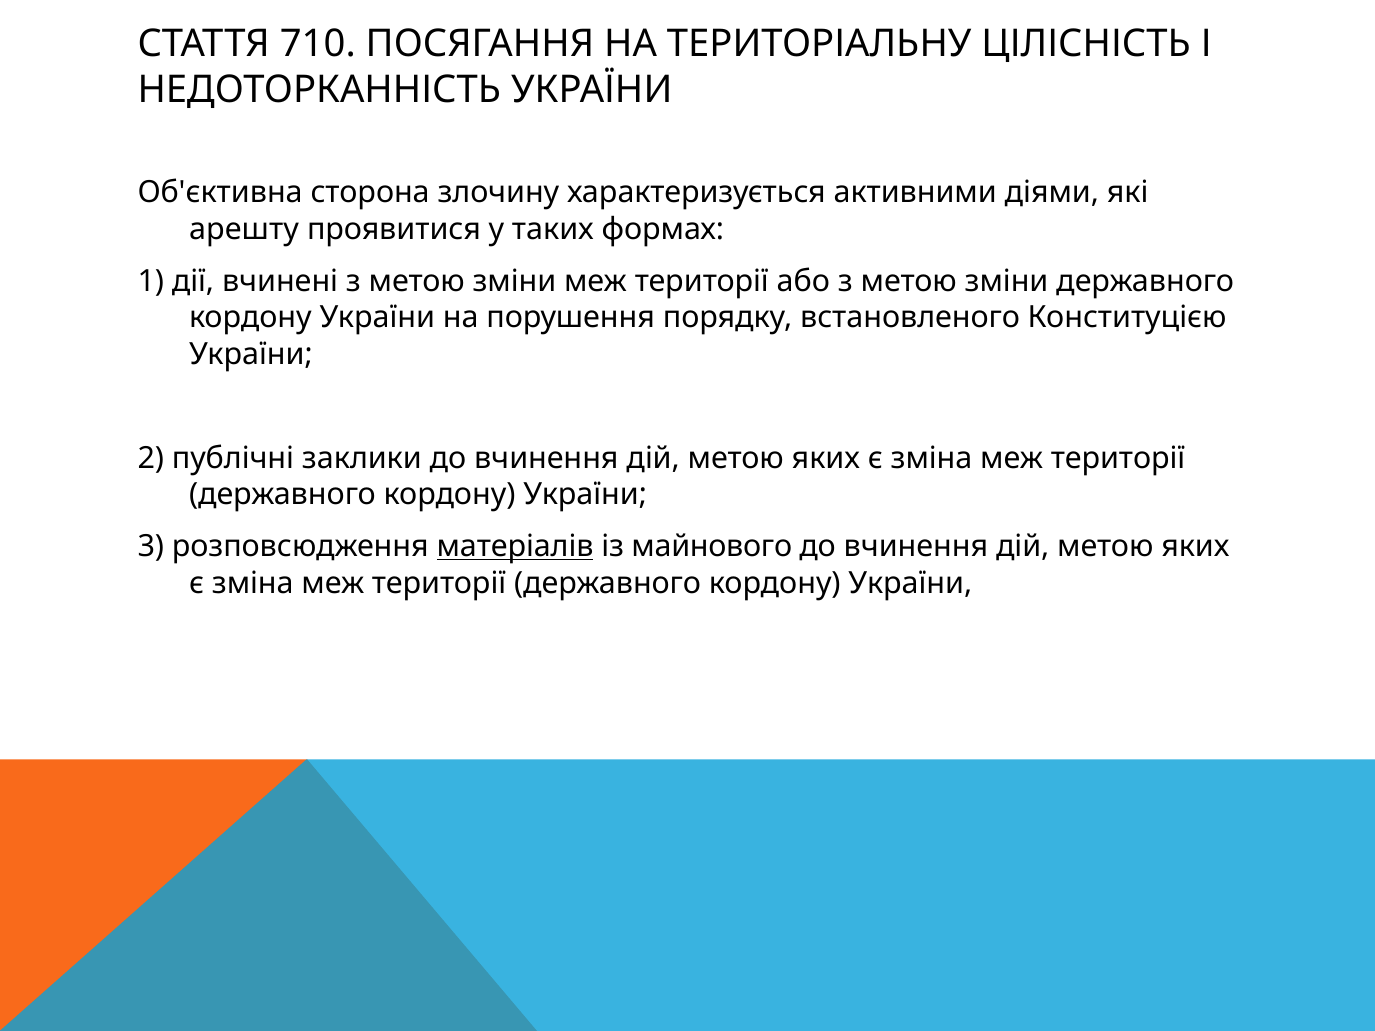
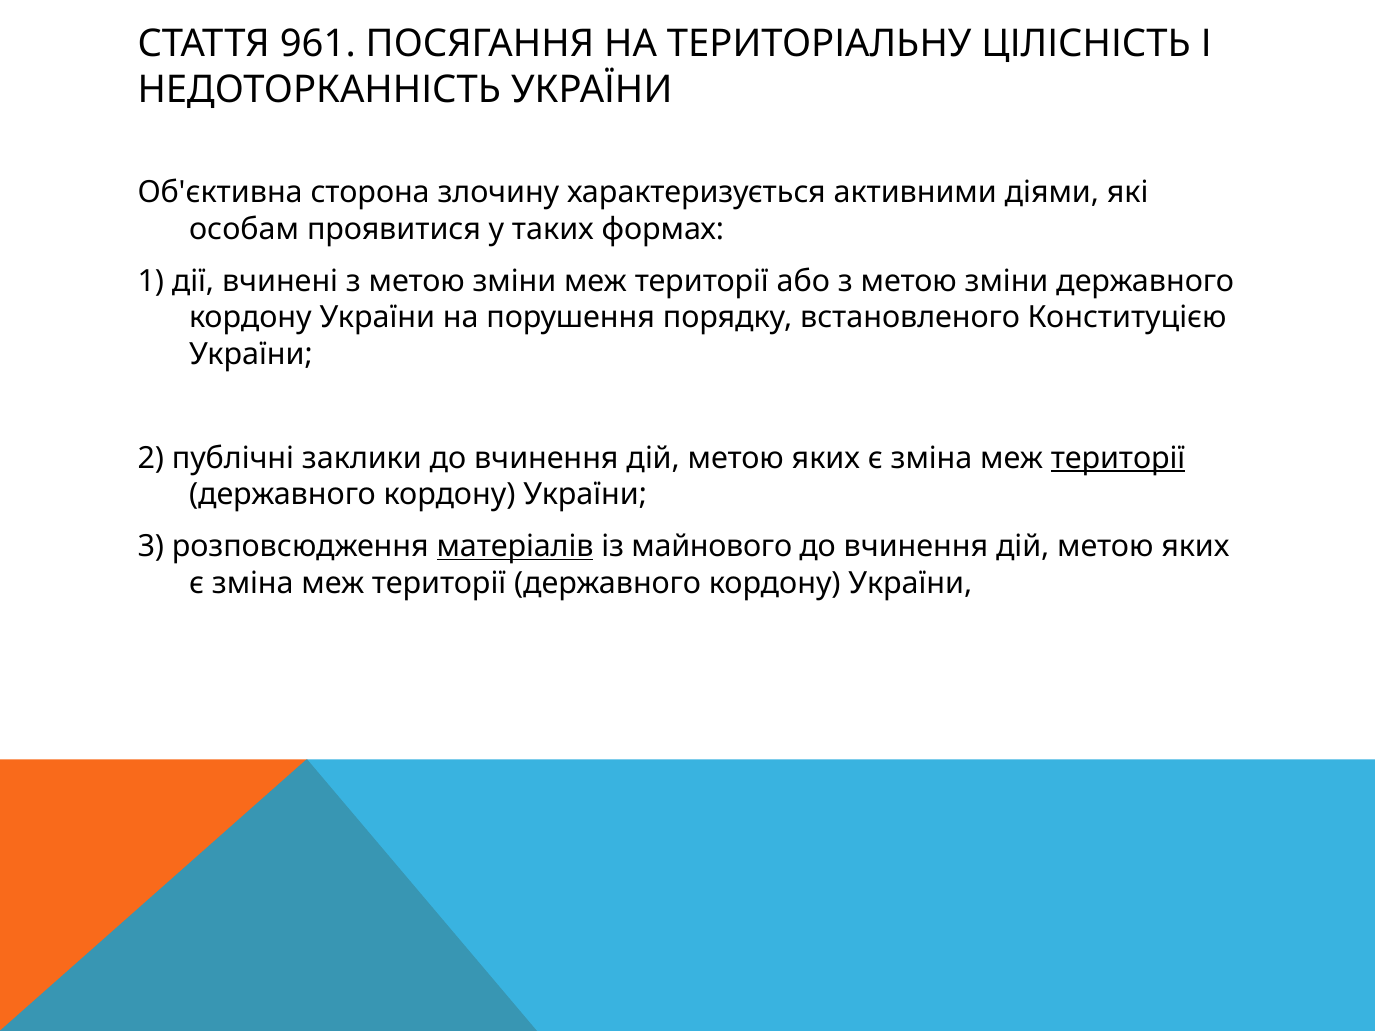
710: 710 -> 961 (318, 44)
арешту: арешту -> особам (244, 229)
території underline: none -> present (1118, 458)
